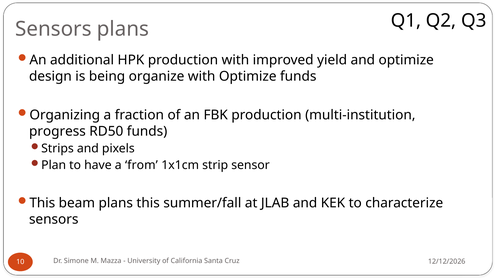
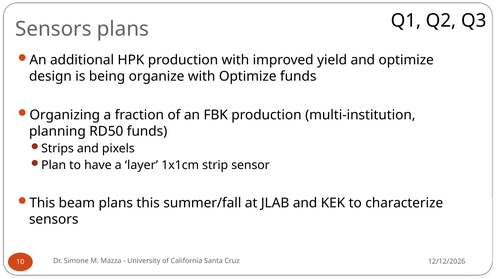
progress: progress -> planning (57, 131)
from: from -> layer (141, 165)
